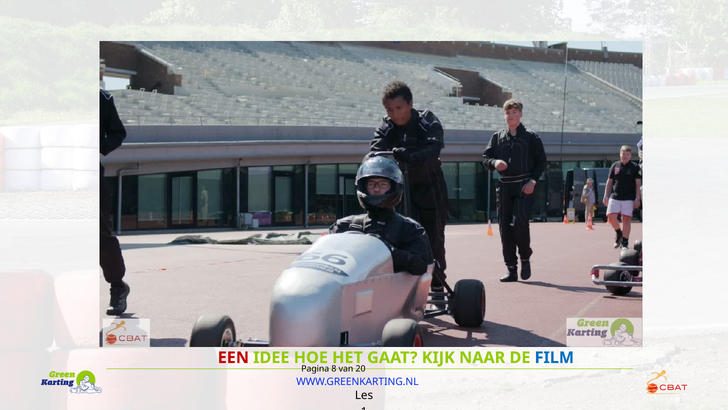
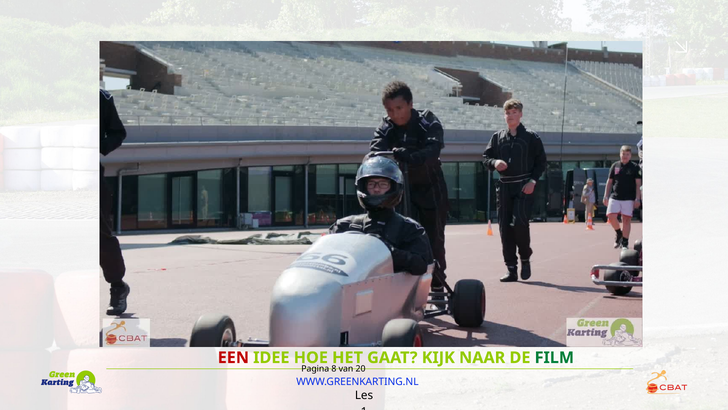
FILM colour: blue -> green (554, 357)
